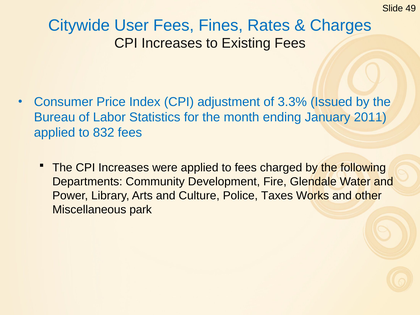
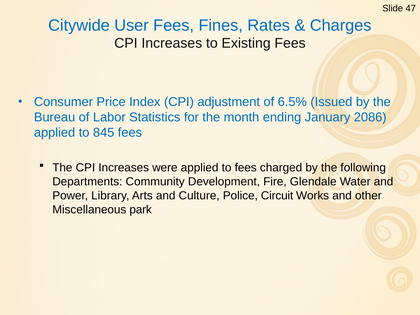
49: 49 -> 47 (411, 8)
3.3%: 3.3% -> 6.5% (292, 102)
2011: 2011 -> 2086 (370, 117)
832: 832 -> 845 (104, 133)
Taxes: Taxes -> Circuit (277, 196)
